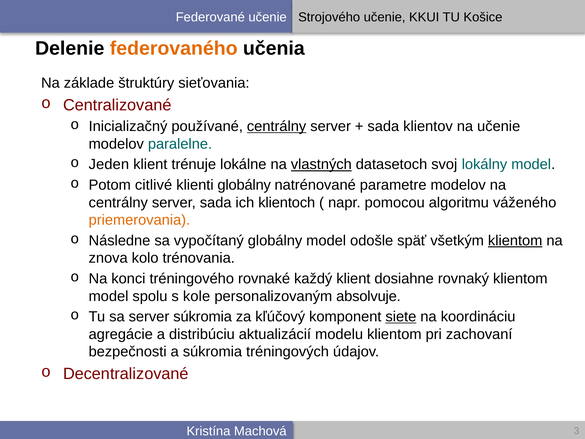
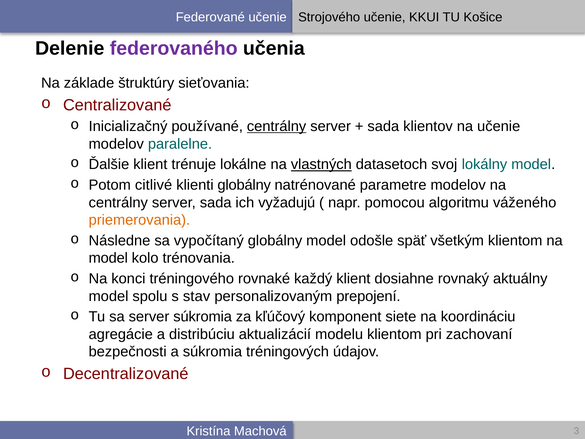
federovaného colour: orange -> purple (174, 49)
Jeden: Jeden -> Ďalšie (109, 164)
klientoch: klientoch -> vyžadujú (287, 202)
klientom underline: present -> none (515, 240)
znova: znova -> model (108, 258)
rovnaký klientom: klientom -> aktuálny (520, 278)
kole: kole -> stav (197, 296)
absolvuje: absolvuje -> prepojení (368, 296)
siete underline: present -> none (401, 316)
